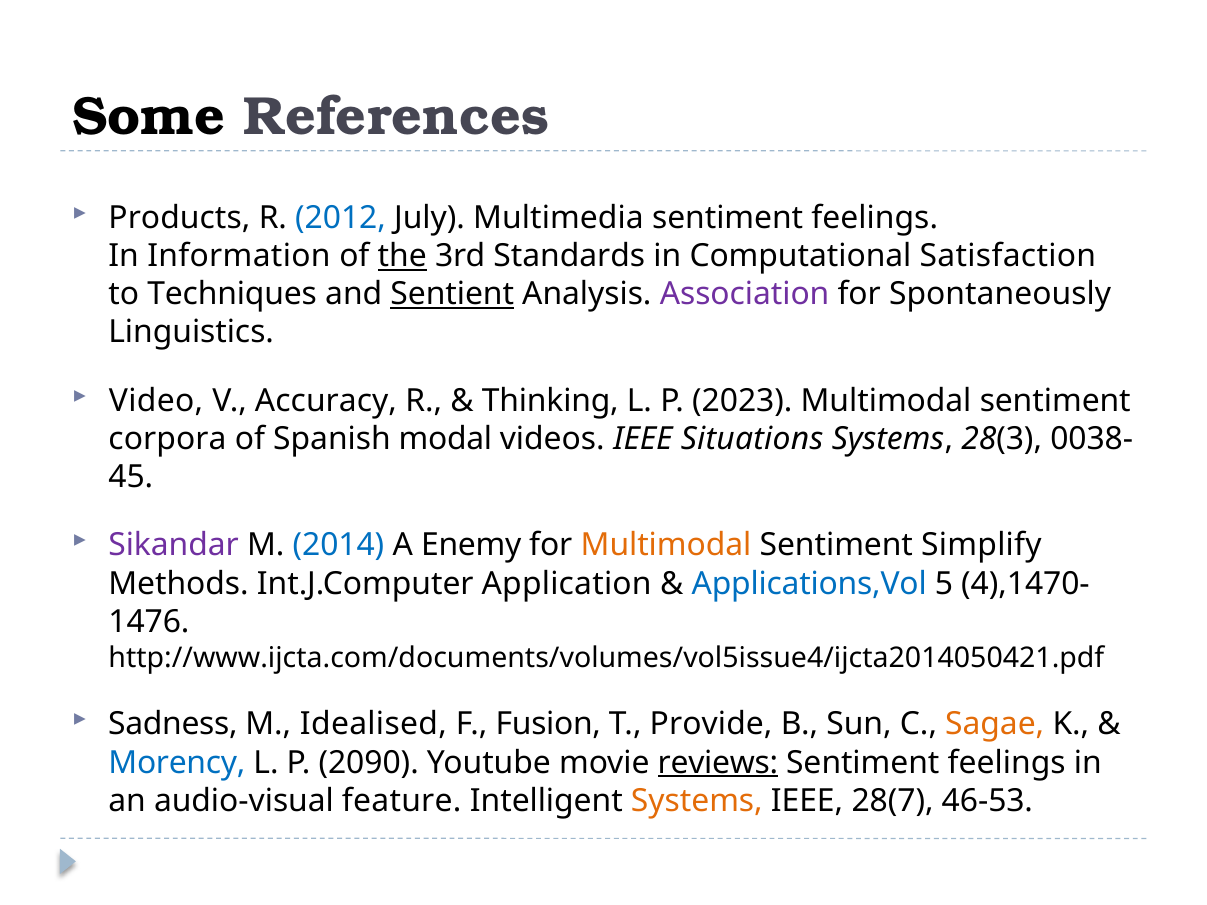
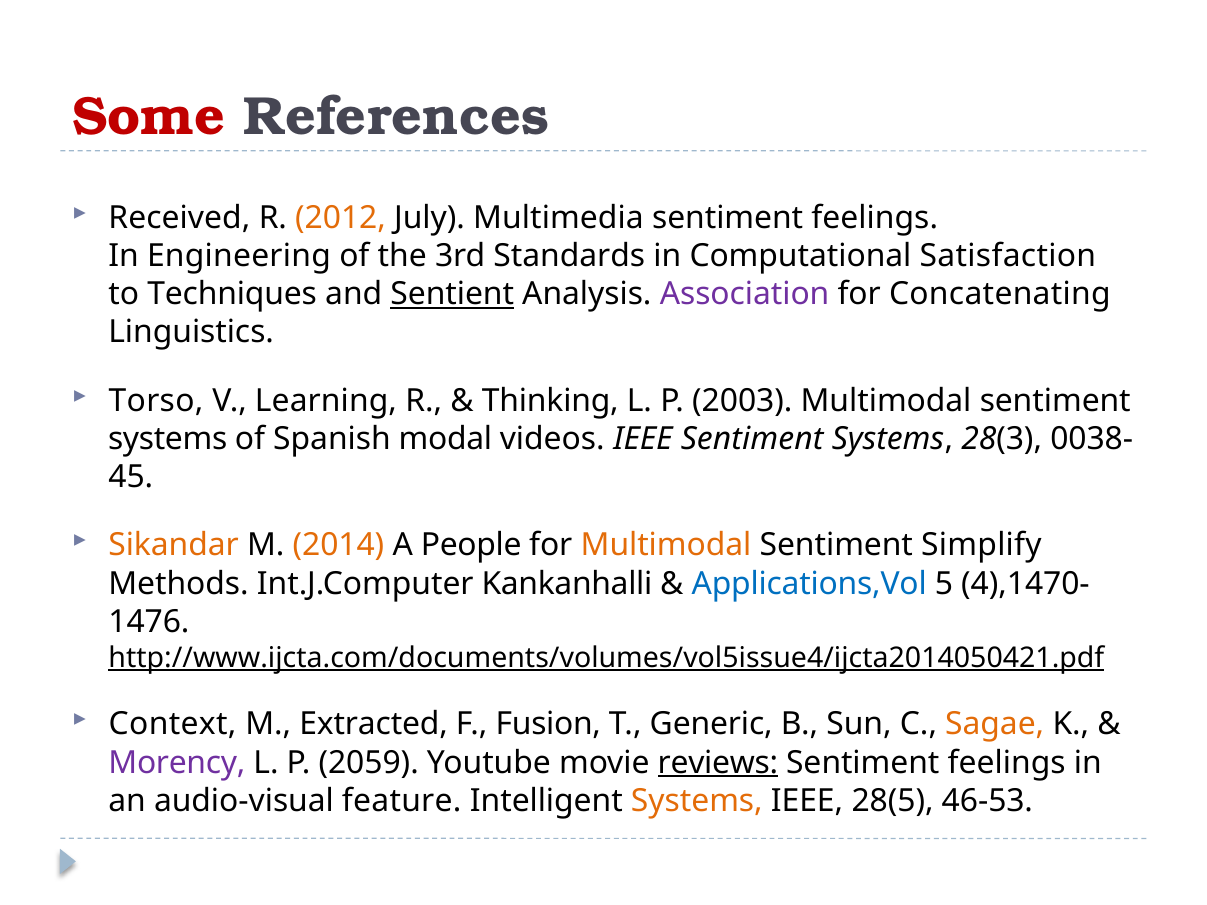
Some colour: black -> red (149, 116)
Products: Products -> Received (179, 218)
2012 colour: blue -> orange (341, 218)
Information: Information -> Engineering (239, 256)
the underline: present -> none (402, 256)
Spontaneously: Spontaneously -> Concatenating (1000, 294)
Video: Video -> Torso (156, 401)
Accuracy: Accuracy -> Learning (326, 401)
2023: 2023 -> 2003 (742, 401)
corpora: corpora -> systems (168, 439)
IEEE Situations: Situations -> Sentiment (752, 439)
Sikandar colour: purple -> orange (174, 546)
2014 colour: blue -> orange (339, 546)
Enemy: Enemy -> People (471, 546)
Application: Application -> Kankanhalli (567, 584)
http://www.ijcta.com/documents/volumes/vol5issue4/ijcta2014050421.pdf underline: none -> present (606, 658)
Sadness: Sadness -> Context (173, 725)
Idealised: Idealised -> Extracted (374, 725)
Provide: Provide -> Generic (711, 725)
Morency colour: blue -> purple (177, 763)
2090: 2090 -> 2059 (369, 763)
28(7: 28(7 -> 28(5 (893, 801)
